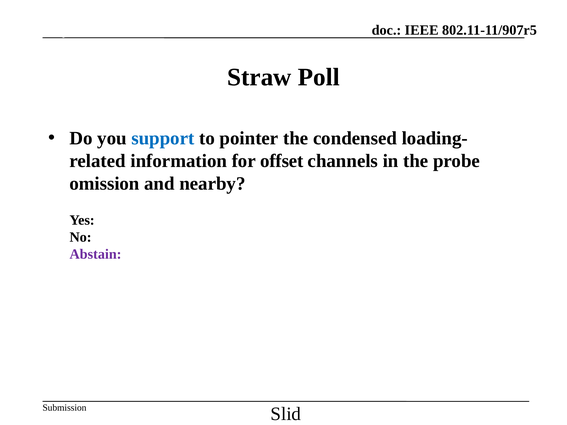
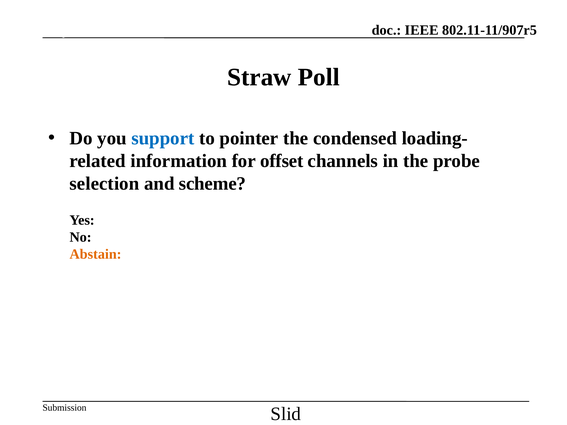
omission: omission -> selection (104, 184)
nearby: nearby -> scheme (213, 184)
Abstain colour: purple -> orange (95, 254)
